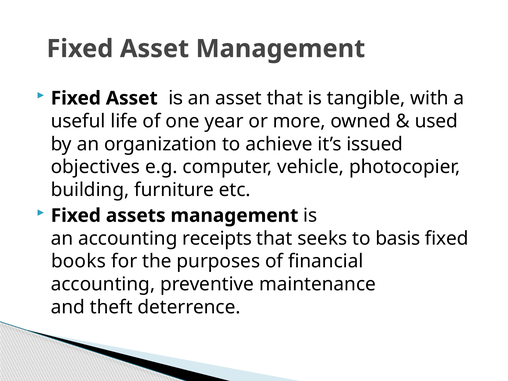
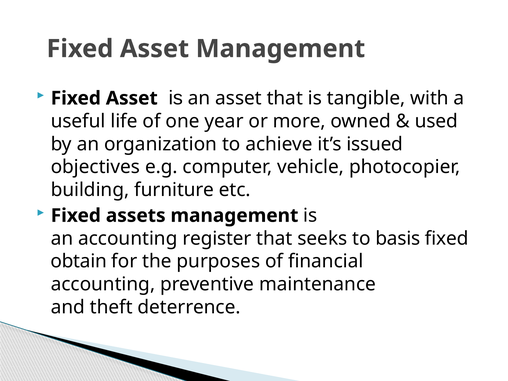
receipts: receipts -> register (217, 238)
books: books -> obtain (79, 261)
